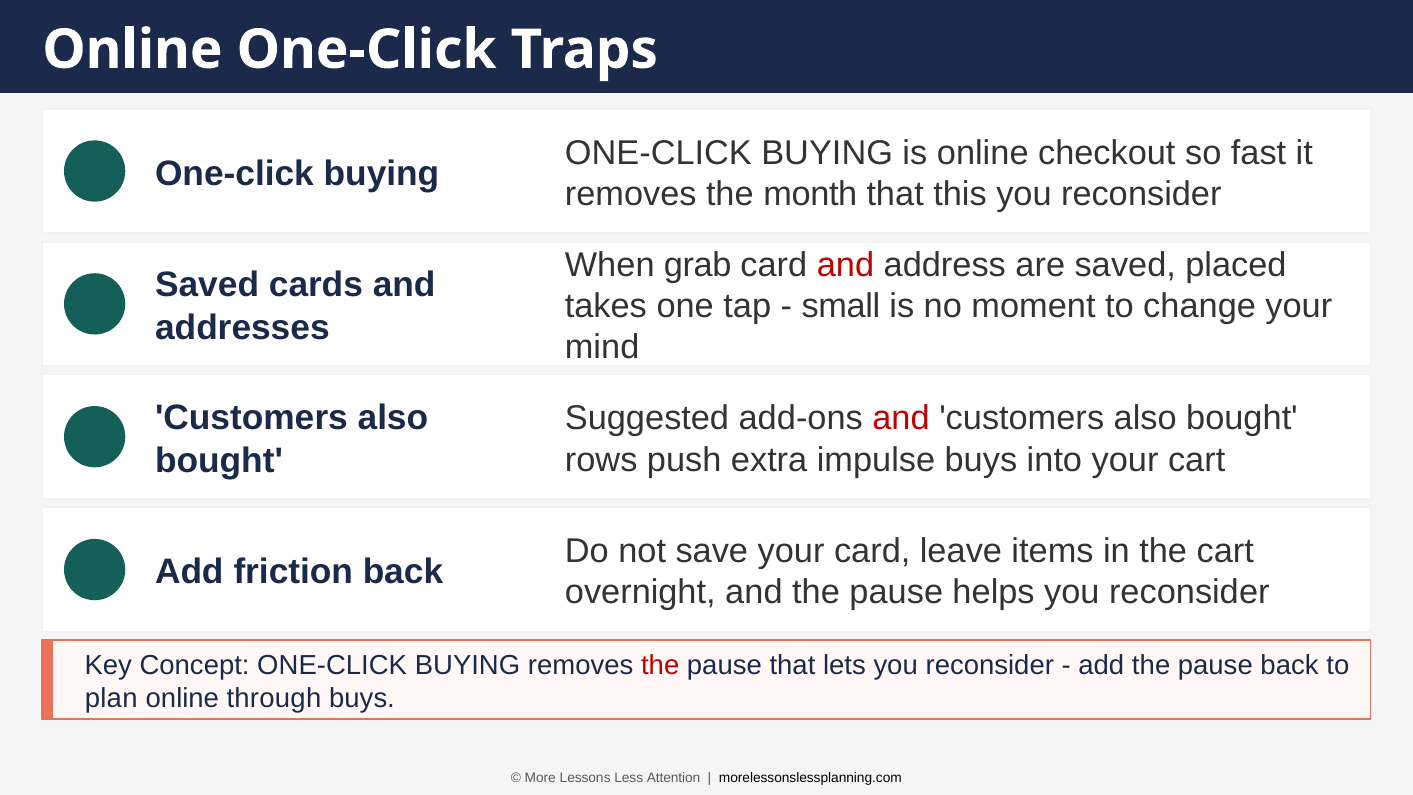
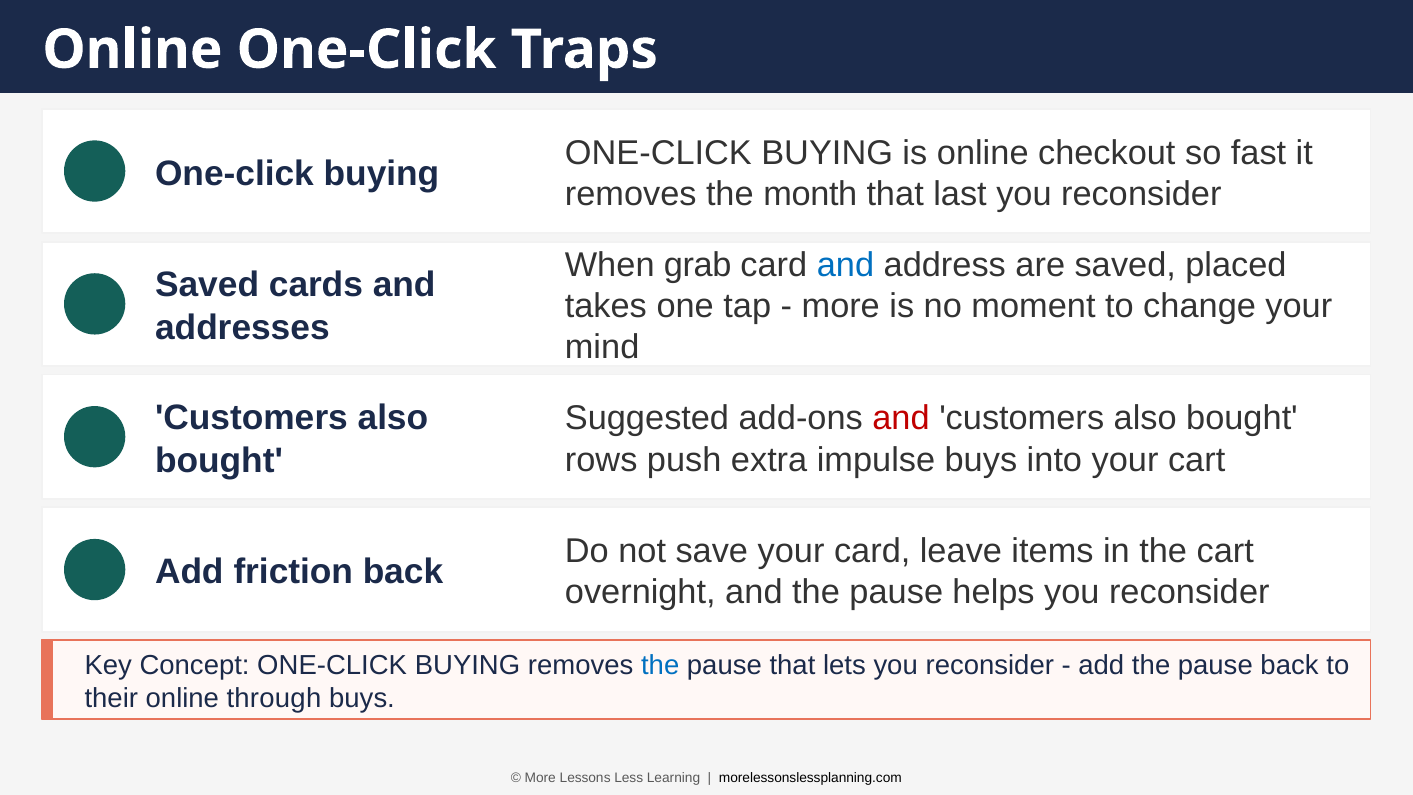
this: this -> last (960, 194)
and colour: red -> blue (846, 265)
small: small -> more (841, 306)
the colour: red -> blue (660, 665)
plan: plan -> their (111, 698)
Attention: Attention -> Learning (674, 777)
